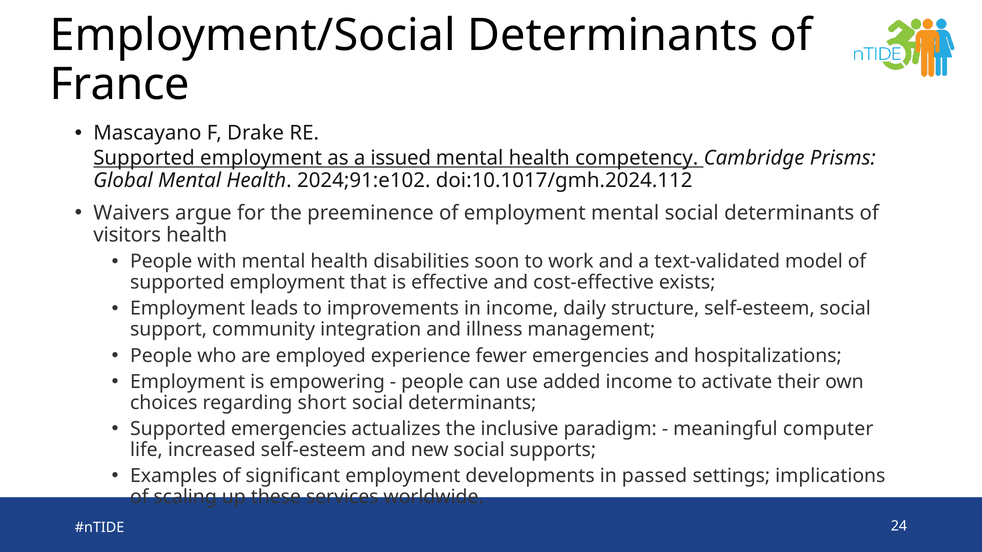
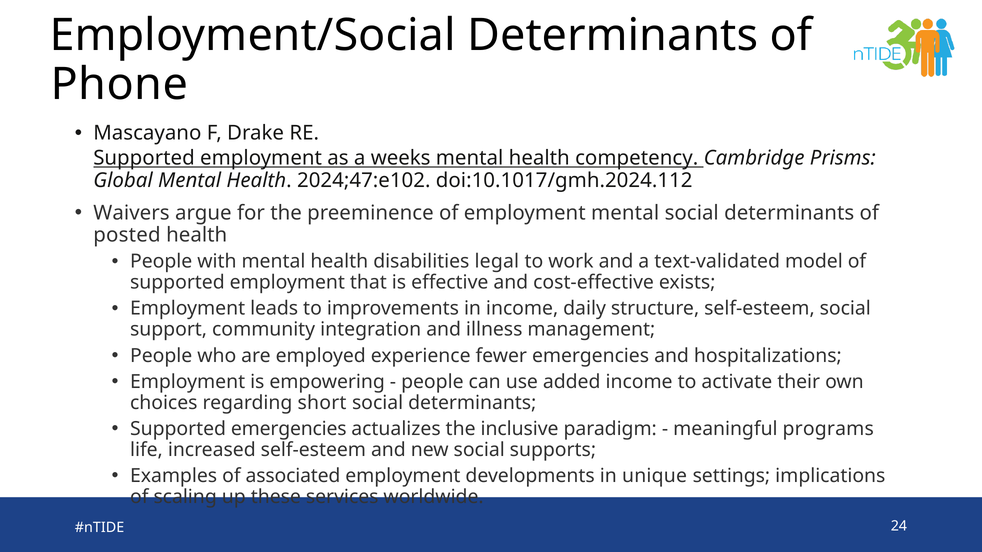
France: France -> Phone (119, 84)
issued: issued -> weeks (401, 158)
2024;91:e102: 2024;91:e102 -> 2024;47:e102 (364, 181)
visitors: visitors -> posted (127, 235)
soon: soon -> legal (497, 262)
computer: computer -> programs (828, 429)
significant: significant -> associated (293, 476)
passed: passed -> unique (655, 476)
